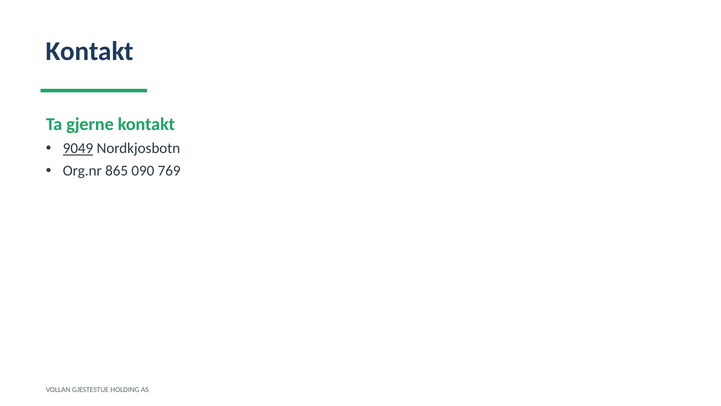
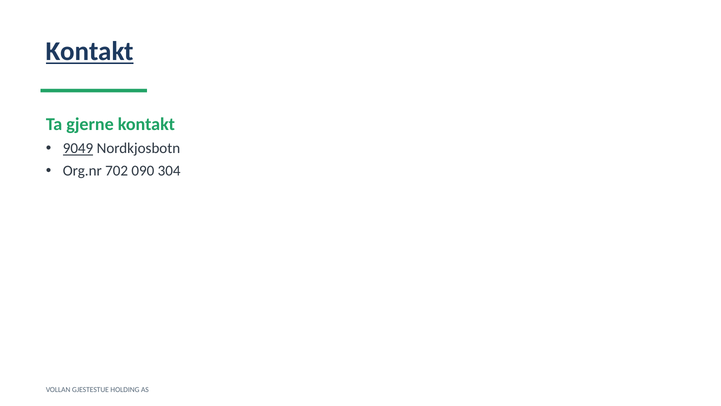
Kontakt underline: none -> present (90, 51)
865: 865 -> 702 (117, 171)
769: 769 -> 304 (169, 171)
